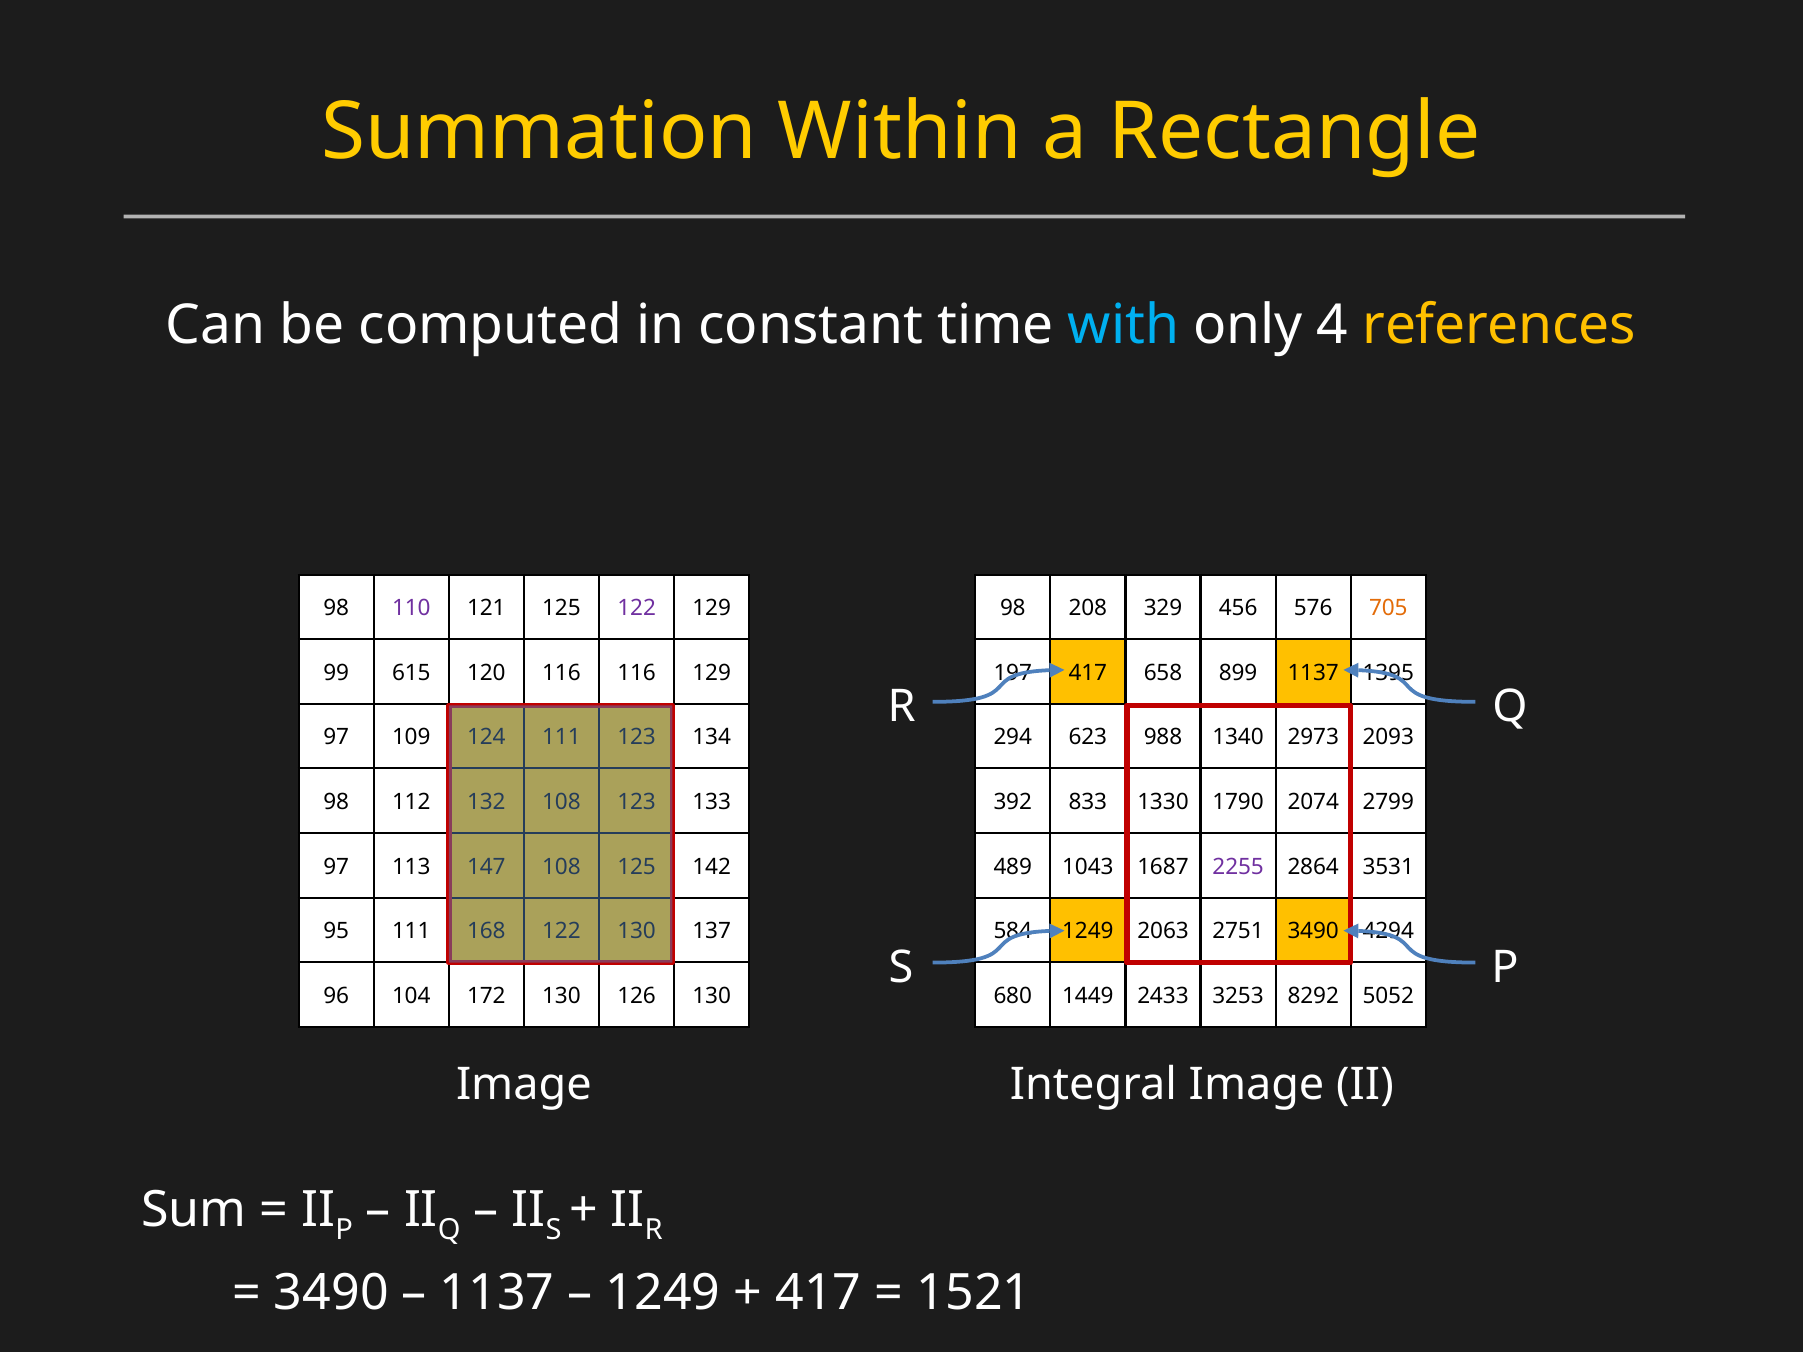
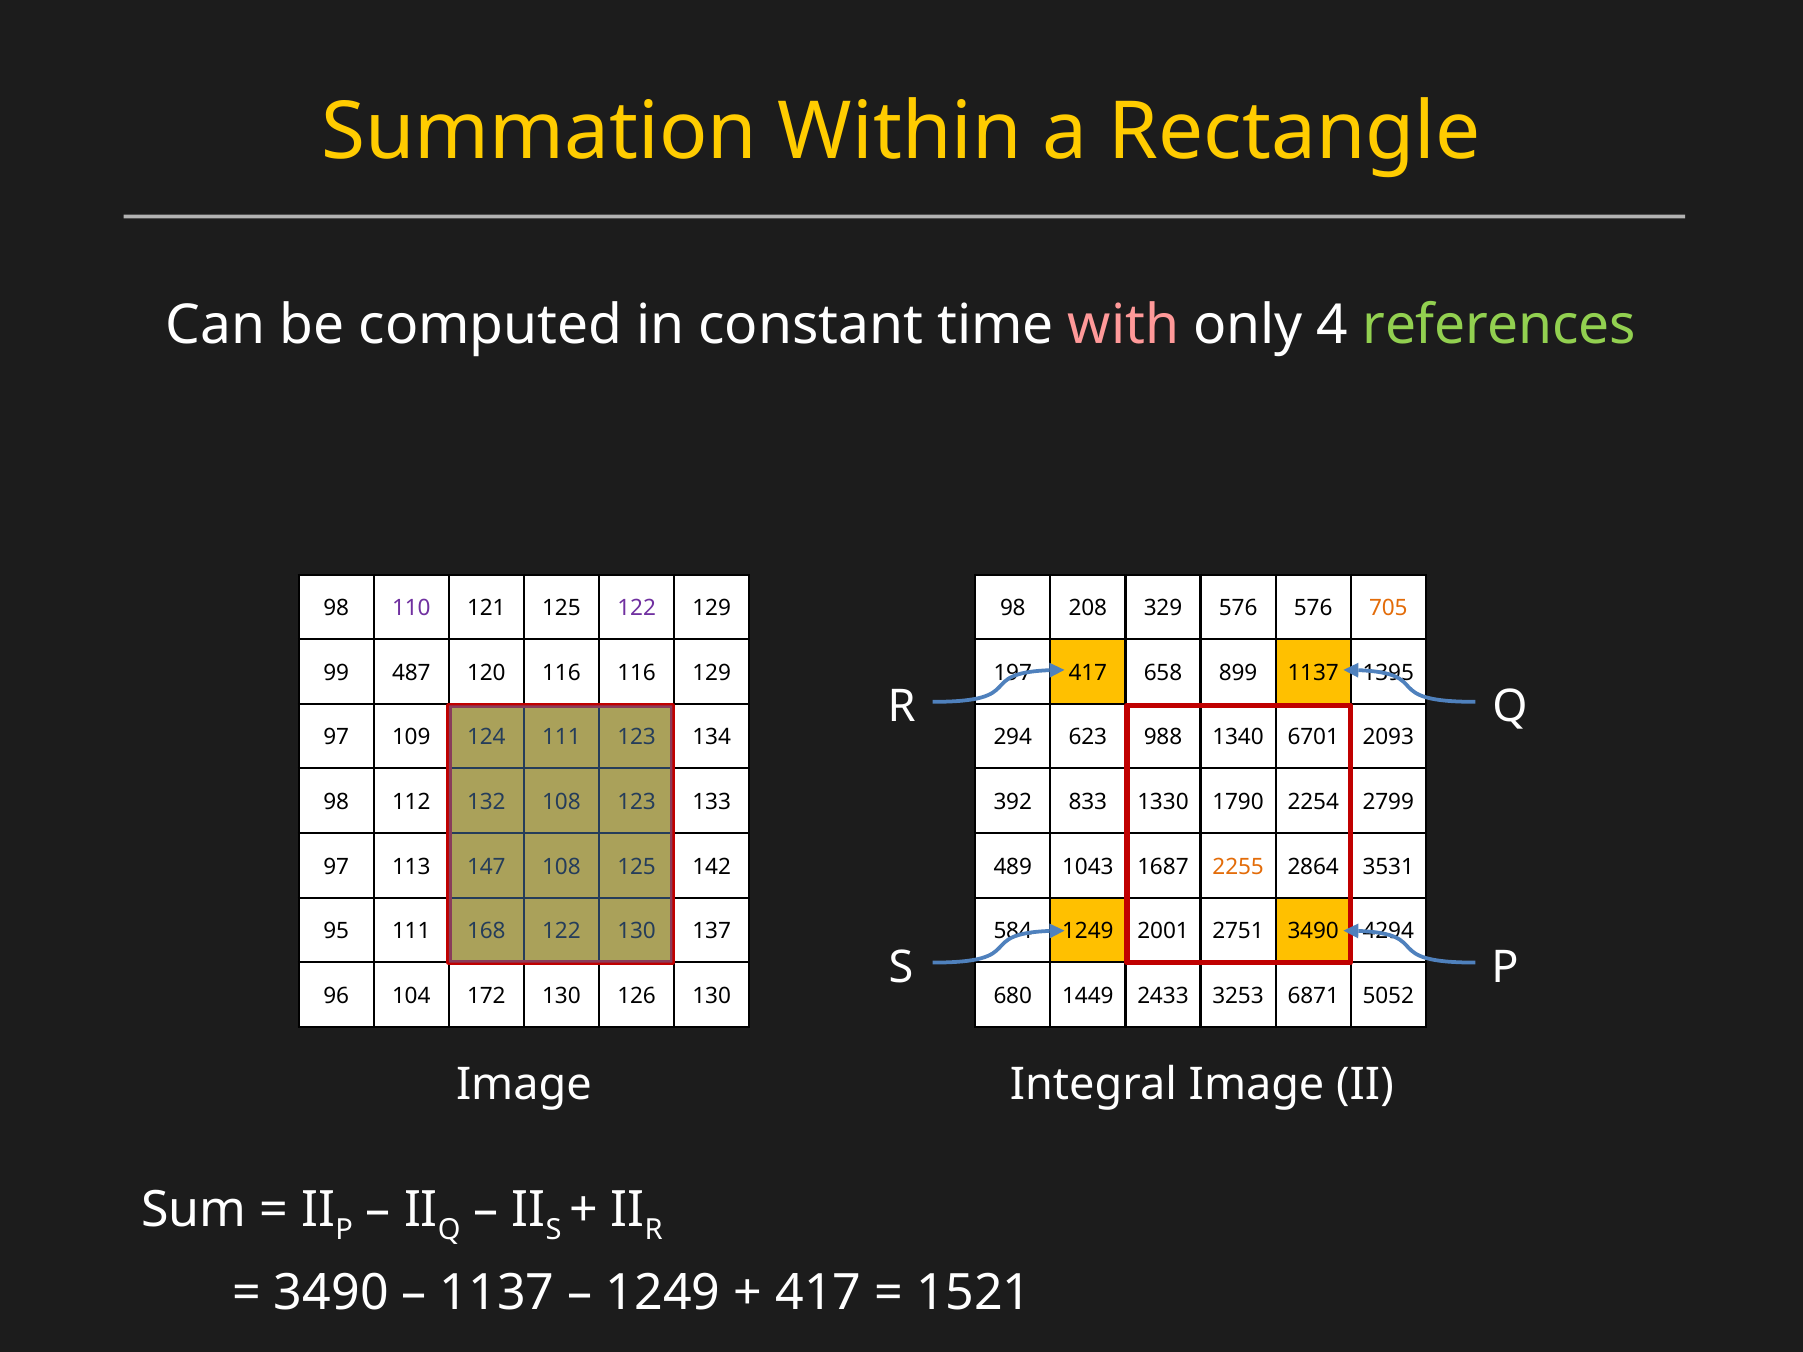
with colour: light blue -> pink (1123, 325)
references colour: yellow -> light green (1499, 325)
329 456: 456 -> 576 (1238, 608)
615: 615 -> 487 (411, 673)
2973: 2973 -> 6701 (1313, 738)
2074: 2074 -> 2254 (1313, 802)
2255 colour: purple -> orange (1238, 867)
2063: 2063 -> 2001 (1163, 931)
8292: 8292 -> 6871 (1313, 996)
